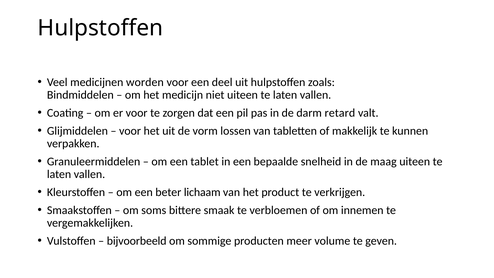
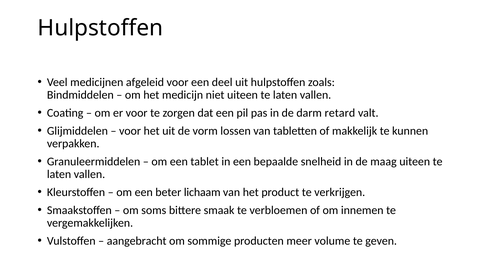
worden: worden -> afgeleid (145, 82)
bijvoorbeeld: bijvoorbeeld -> aangebracht (137, 241)
